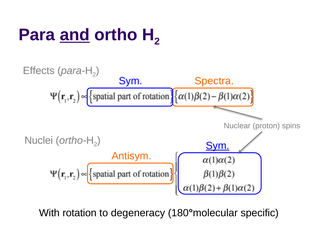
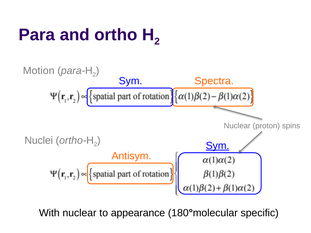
and underline: present -> none (75, 35)
Effects: Effects -> Motion (39, 71)
With rotation: rotation -> nuclear (79, 213)
degeneracy: degeneracy -> appearance (138, 213)
